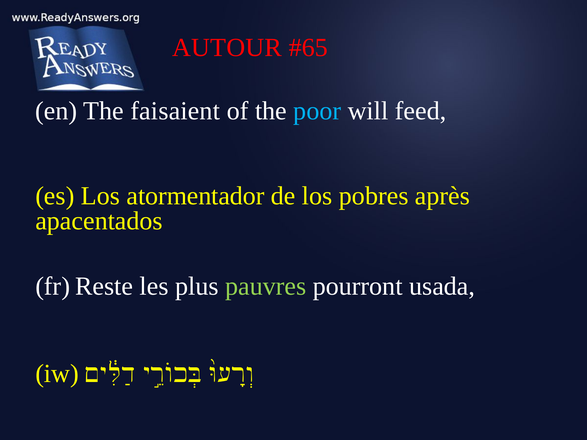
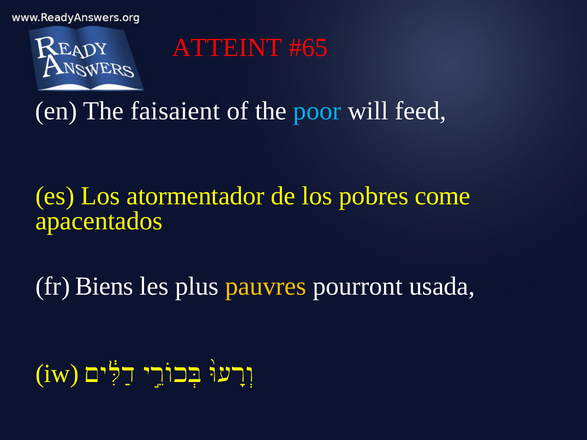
AUTOUR: AUTOUR -> ATTEINT (227, 48)
après: après -> come (443, 196)
Reste: Reste -> Biens (104, 286)
pauvres colour: light green -> yellow (266, 286)
